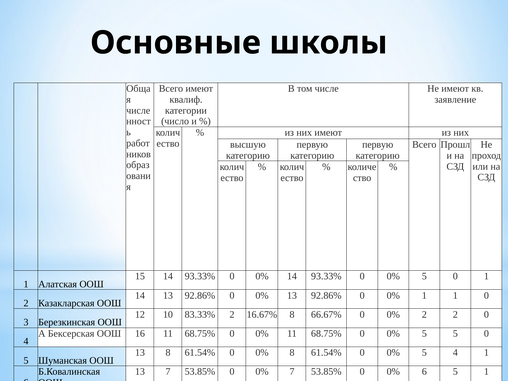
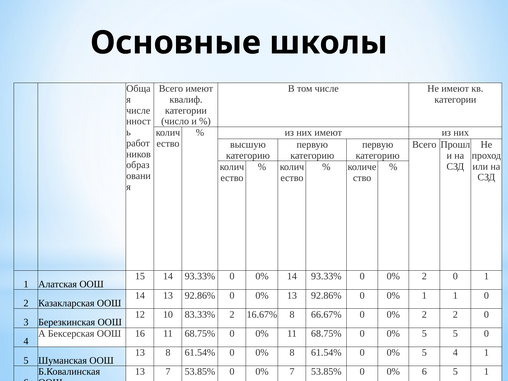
заявление: заявление -> категории (455, 100)
93.33% 0 0% 5: 5 -> 2 (424, 276)
